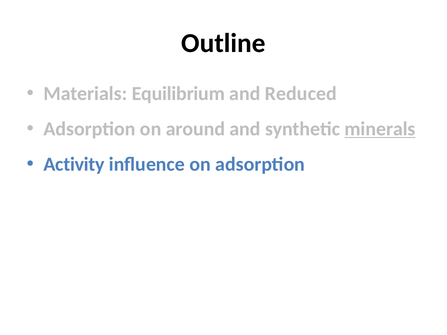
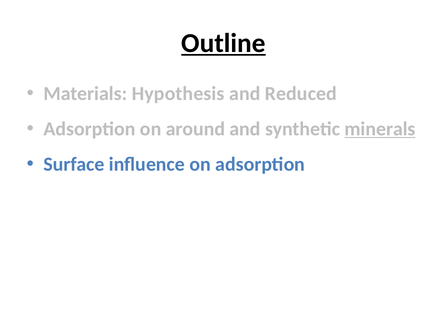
Outline underline: none -> present (223, 43)
Equilibrium: Equilibrium -> Hypothesis (178, 94)
Activity: Activity -> Surface (74, 164)
